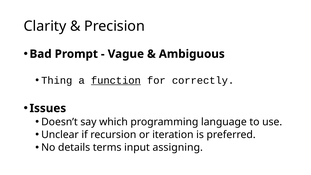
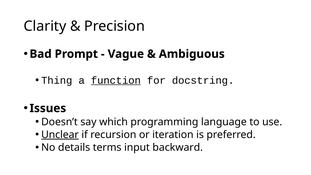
correctly: correctly -> docstring (203, 80)
Unclear underline: none -> present (60, 135)
assigning: assigning -> backward (178, 147)
